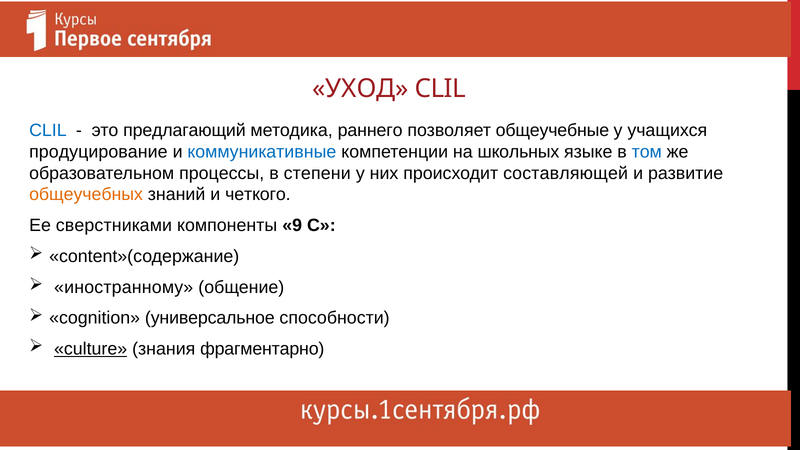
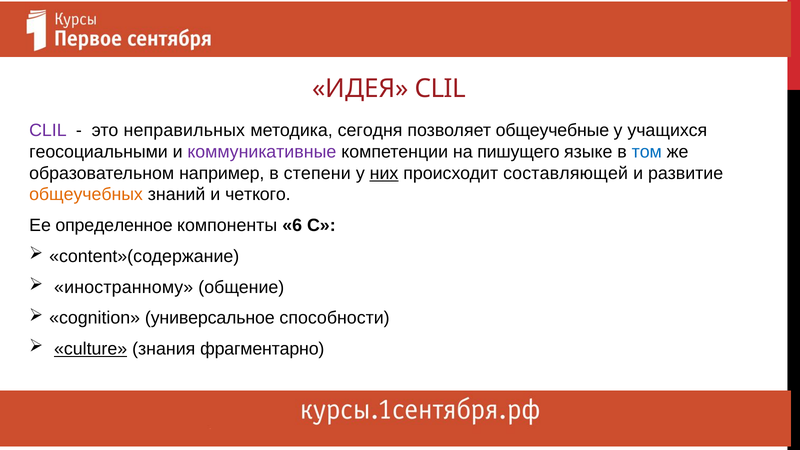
УХОД: УХОД -> ИДЕЯ (360, 89)
CLIL colour: blue -> purple (48, 131)
предлагающий: предлагающий -> неправильных (184, 131)
раннего: раннего -> сегодня (370, 131)
продуцирование: продуцирование -> геосоциальными (98, 152)
коммуникативные colour: blue -> purple (262, 152)
школьных: школьных -> пишущего (518, 152)
процессы: процессы -> например (222, 173)
них underline: none -> present (384, 173)
сверстниками: сверстниками -> определенное (114, 225)
9: 9 -> 6 (292, 225)
